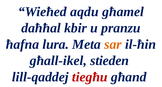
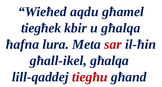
daħħal: daħħal -> tiegħek (41, 28)
u pranzu: pranzu -> għalqa (121, 28)
sar colour: orange -> red (113, 44)
għall-ikel stieden: stieden -> għalqa (110, 61)
